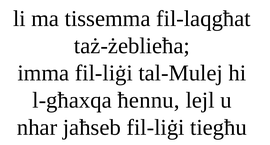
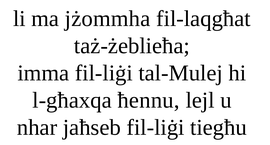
tissemma: tissemma -> jżommha (108, 19)
